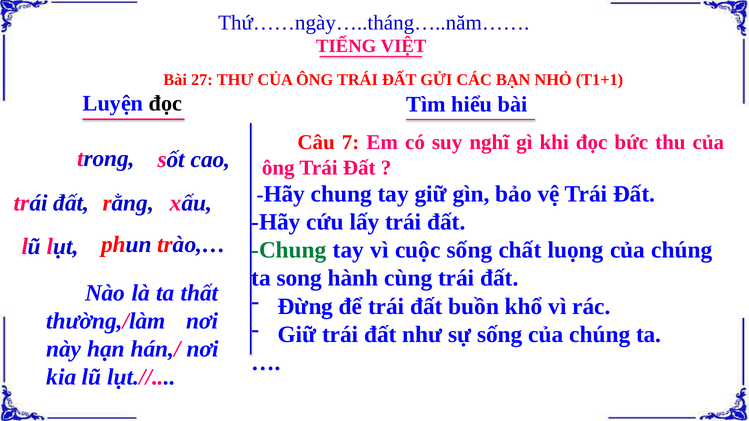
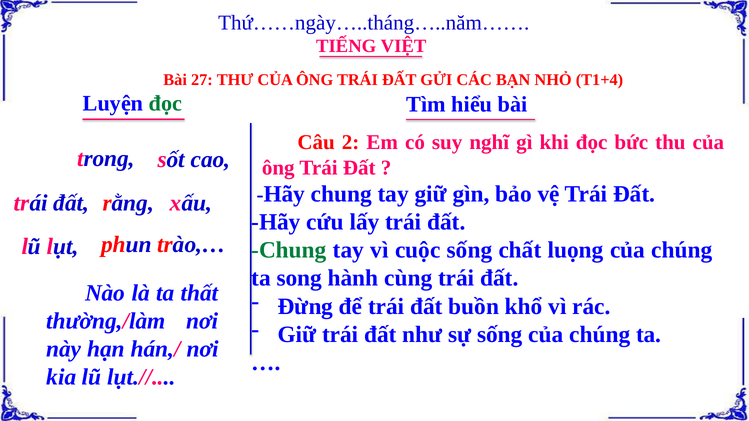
T1+1: T1+1 -> T1+4 (599, 80)
đọc colour: black -> green (165, 104)
7: 7 -> 2 (351, 142)
